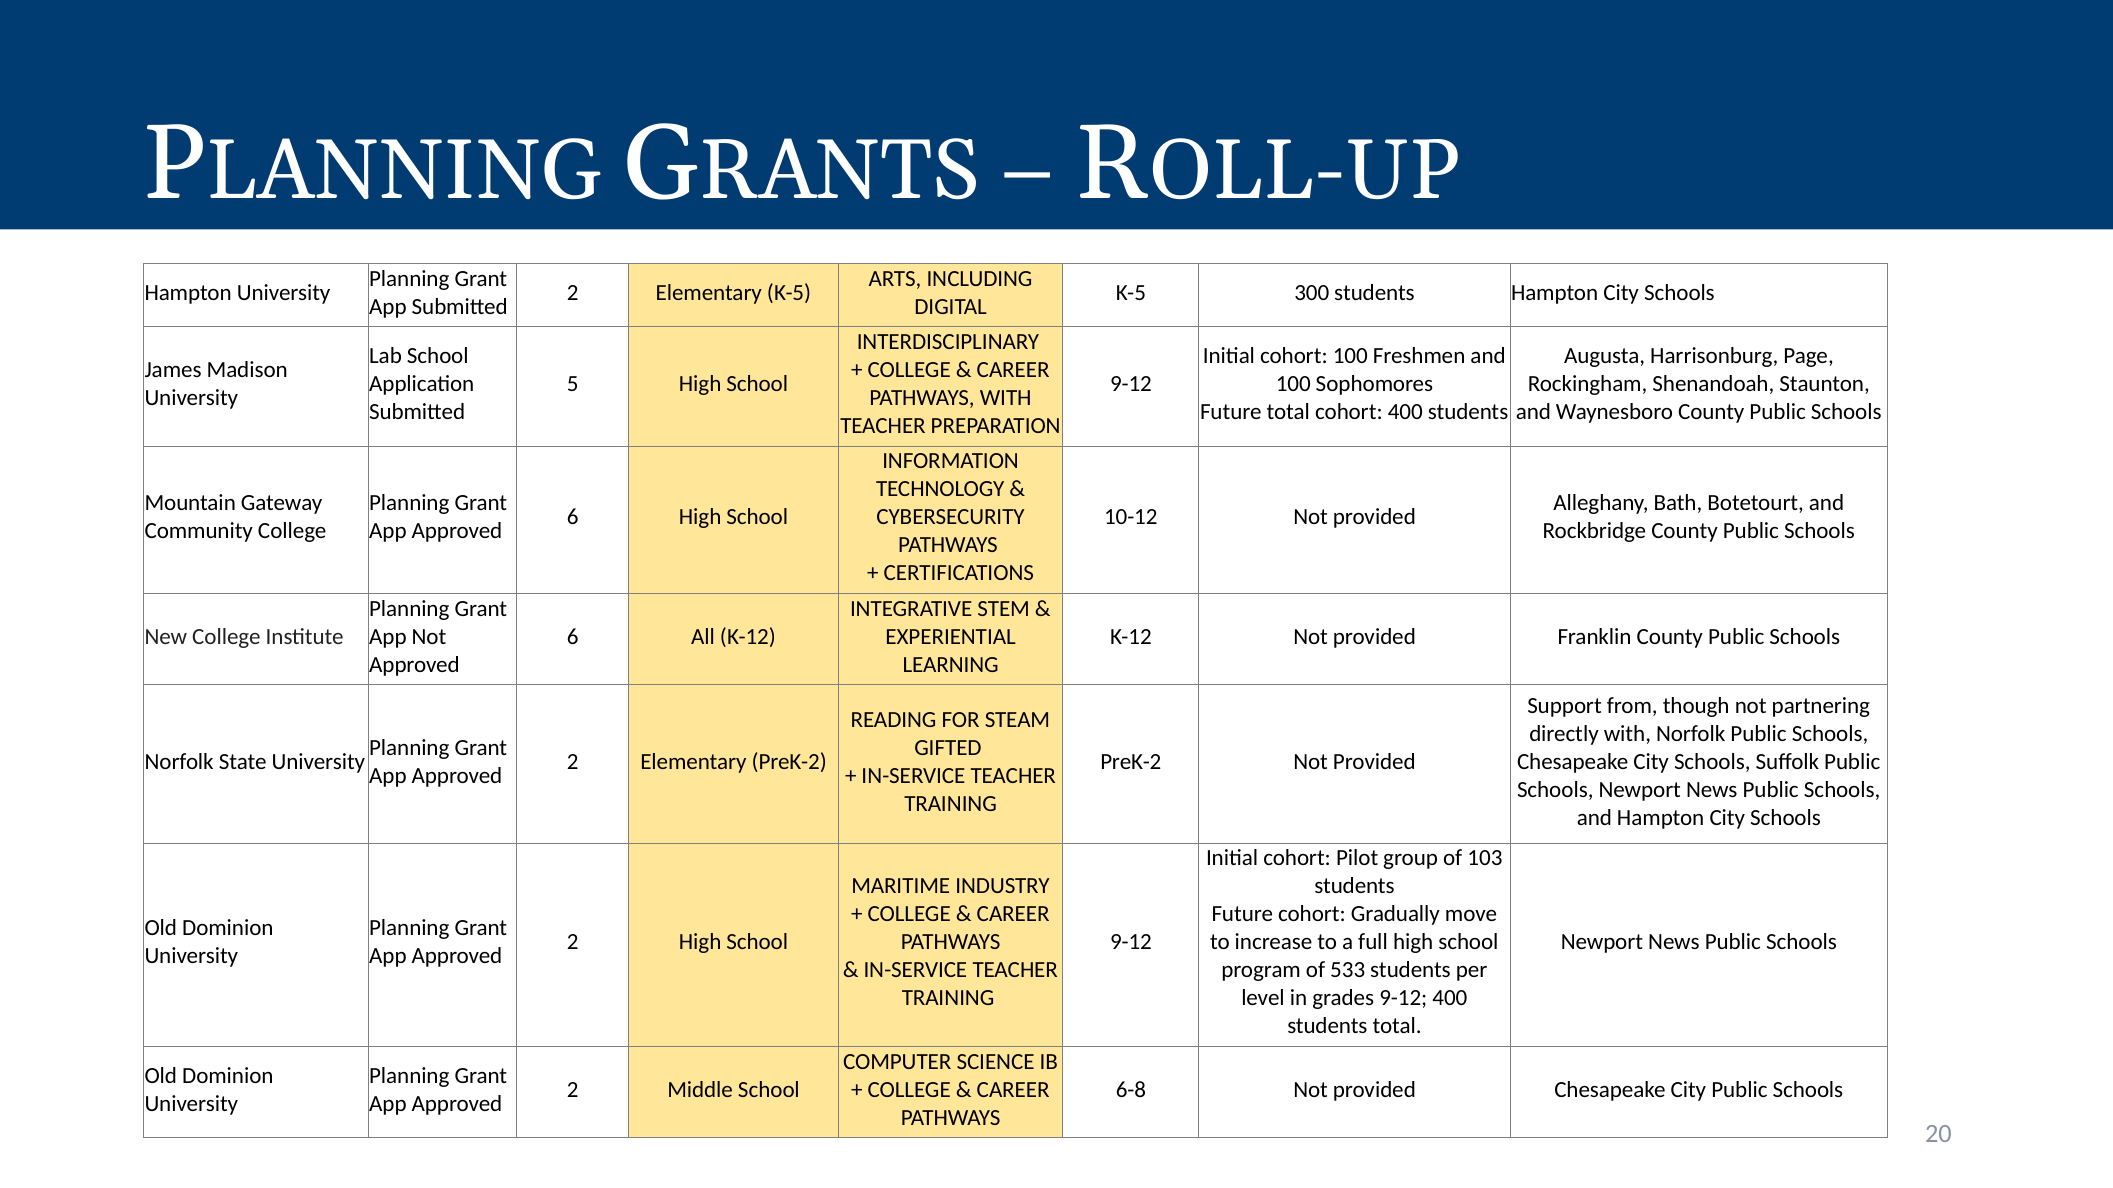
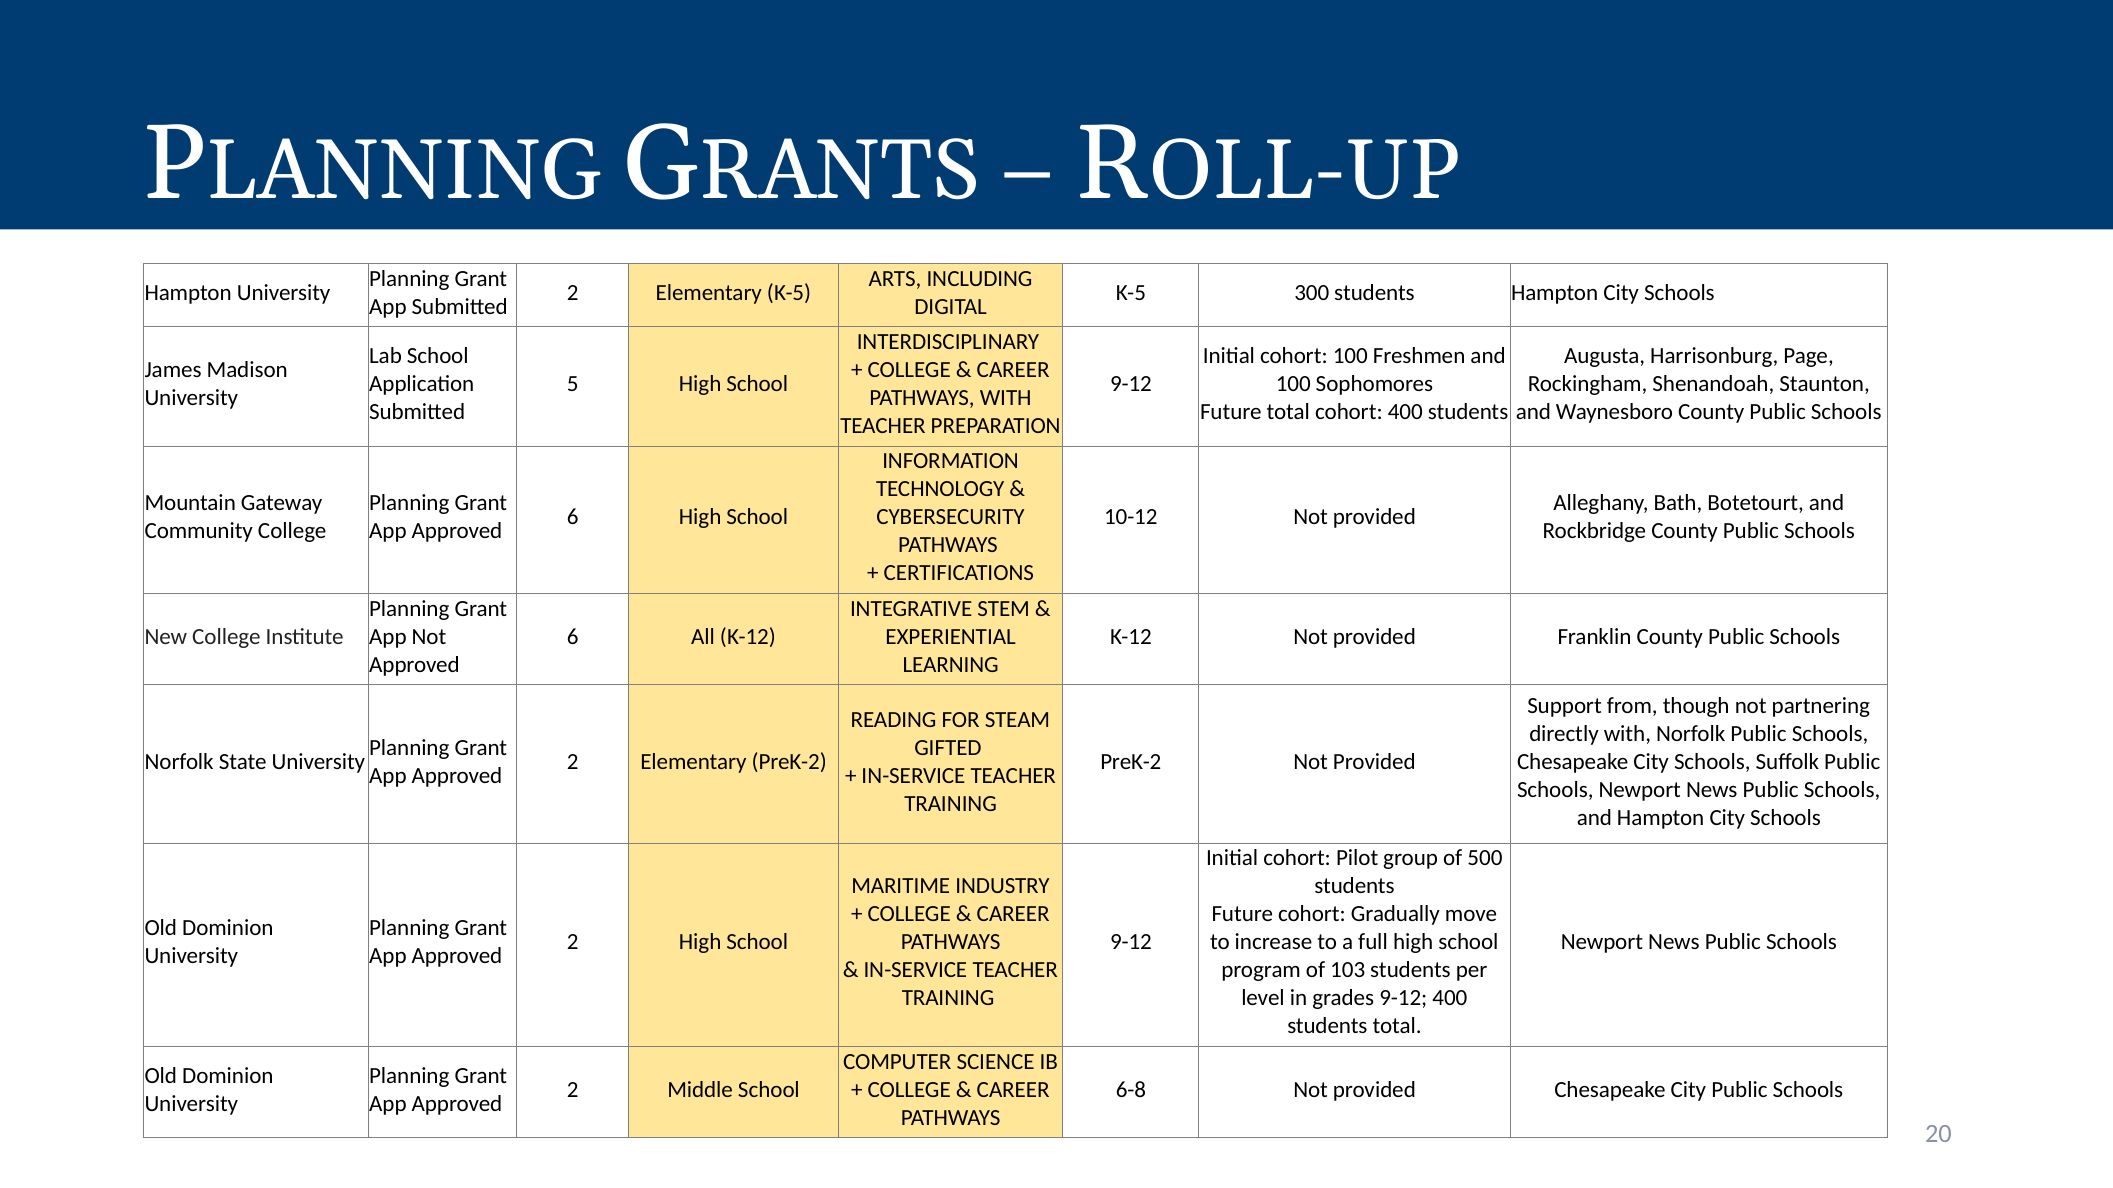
103: 103 -> 500 (1485, 859)
533: 533 -> 103 (1348, 971)
